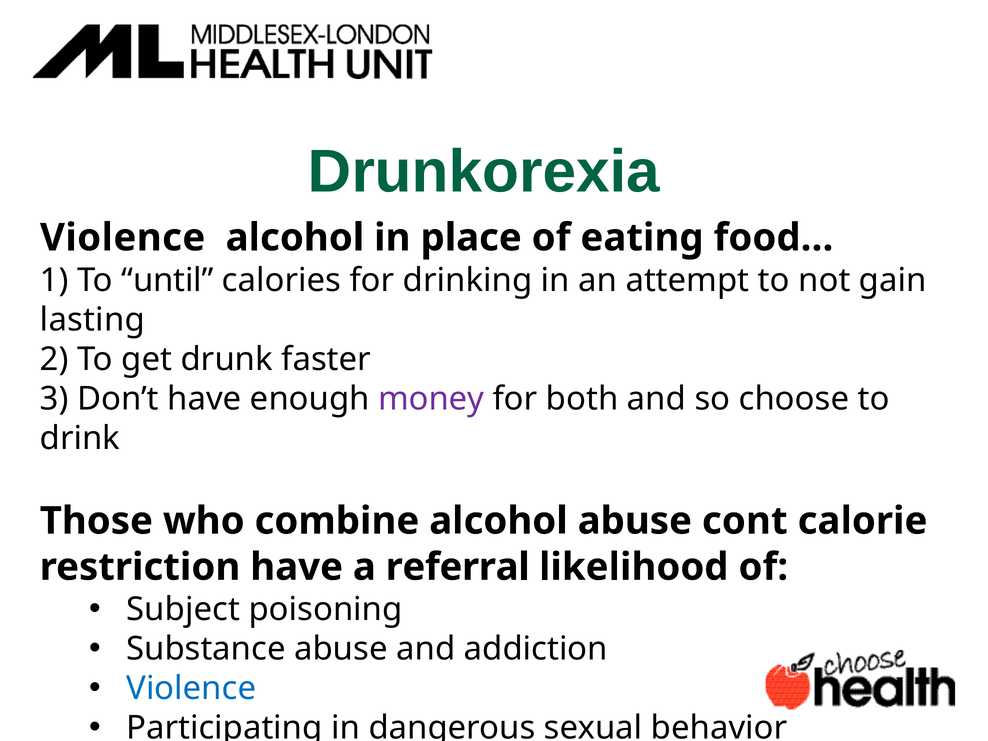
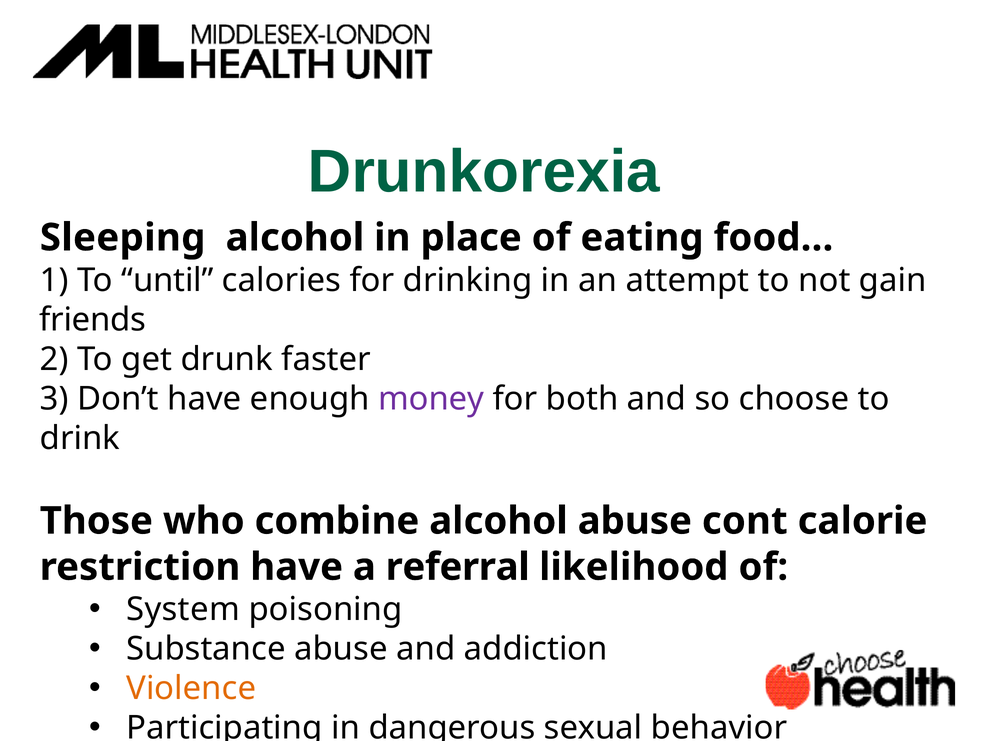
Violence: Violence -> Sleeping (123, 238)
lasting: lasting -> friends (93, 320)
Subject: Subject -> System (183, 610)
Violence colour: blue -> orange (191, 689)
